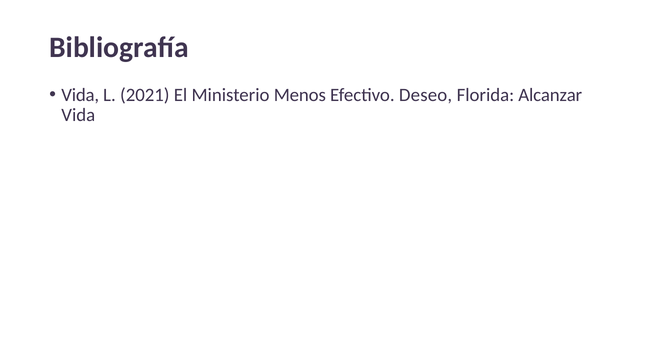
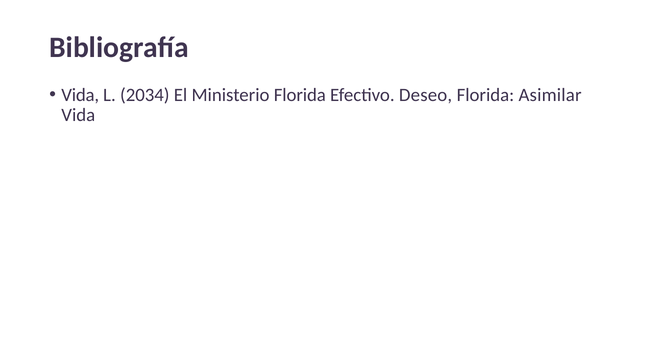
2021: 2021 -> 2034 (145, 95)
Ministerio Menos: Menos -> Florida (300, 95)
Alcanzar: Alcanzar -> Asimilar (550, 95)
